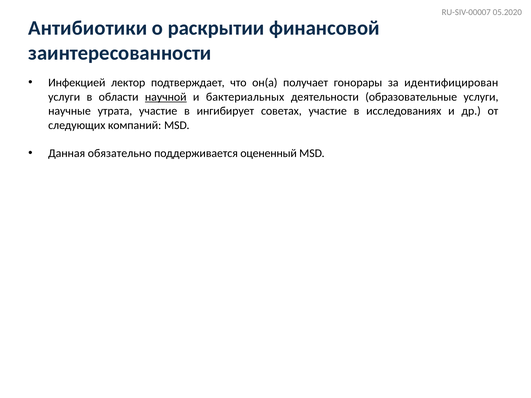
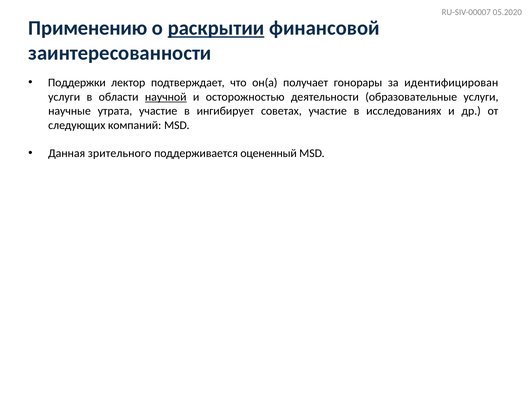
Антибиотики: Антибиотики -> Применению (88, 28)
раскрытии underline: none -> present (216, 28)
Инфекцией: Инфекцией -> Поддержки (77, 83)
бактериальных: бактериальных -> осторожностью (245, 97)
обязательно: обязательно -> зрительного (120, 153)
